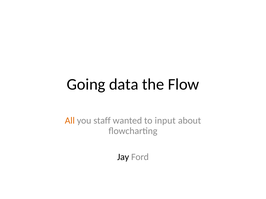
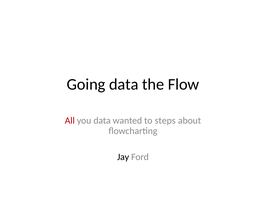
All colour: orange -> red (70, 121)
you staff: staff -> data (102, 121)
input: input -> steps (165, 121)
